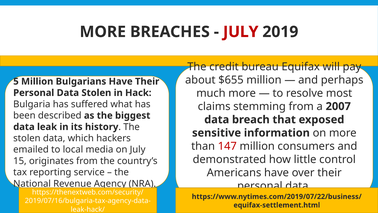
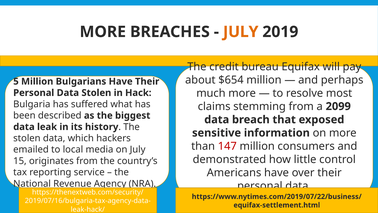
JULY colour: red -> orange (241, 32)
$655: $655 -> $654 (231, 80)
2007: 2007 -> 2099 (338, 106)
